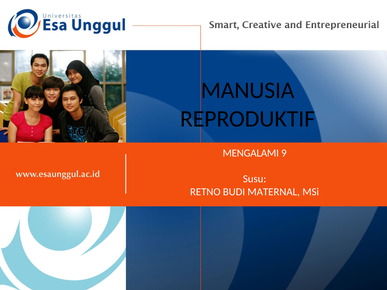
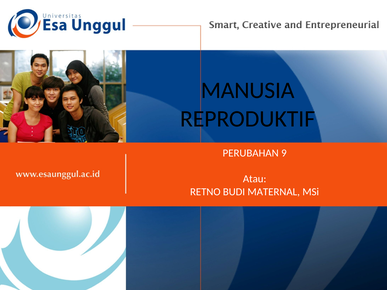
MENGALAMI: MENGALAMI -> PERUBAHAN (251, 153)
Susu: Susu -> Atau (255, 179)
